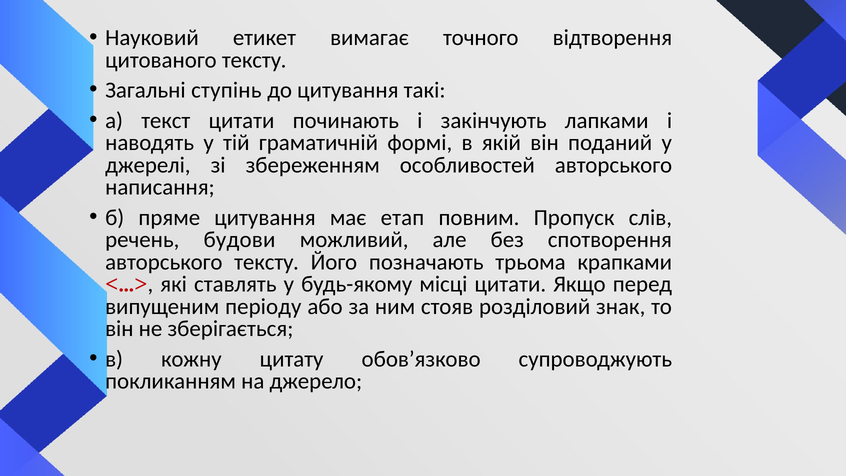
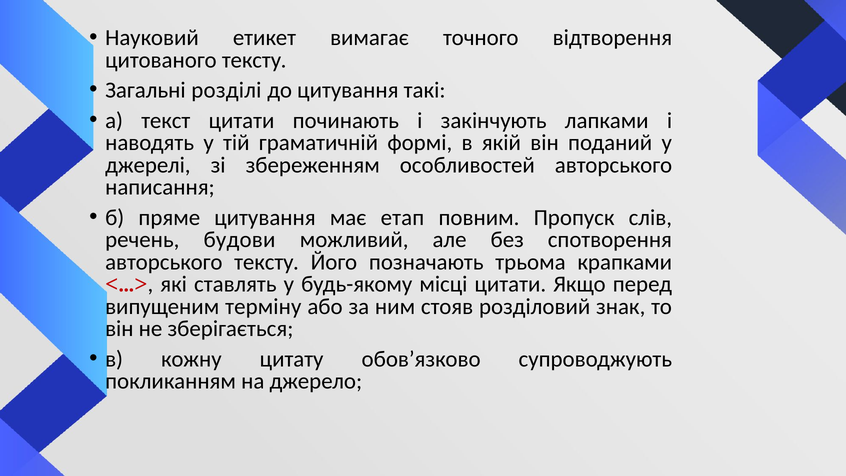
ступінь: ступінь -> розділі (226, 90)
періоду: періоду -> терміну (263, 306)
